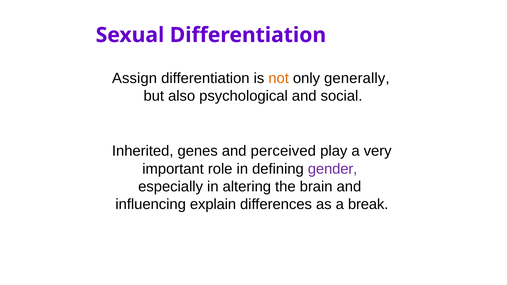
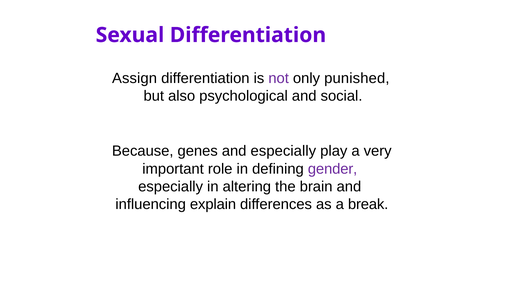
not colour: orange -> purple (279, 78)
generally: generally -> punished (357, 78)
Inherited: Inherited -> Because (143, 151)
and perceived: perceived -> especially (283, 151)
